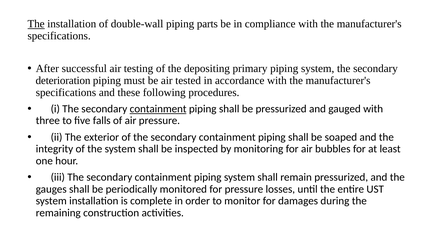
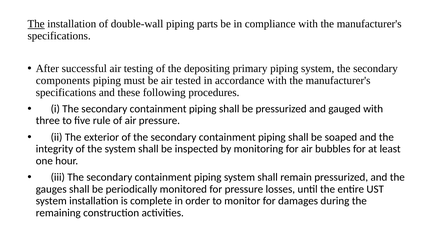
deterioration: deterioration -> components (63, 81)
containment underline: present -> none (158, 109)
falls: falls -> rule (102, 121)
